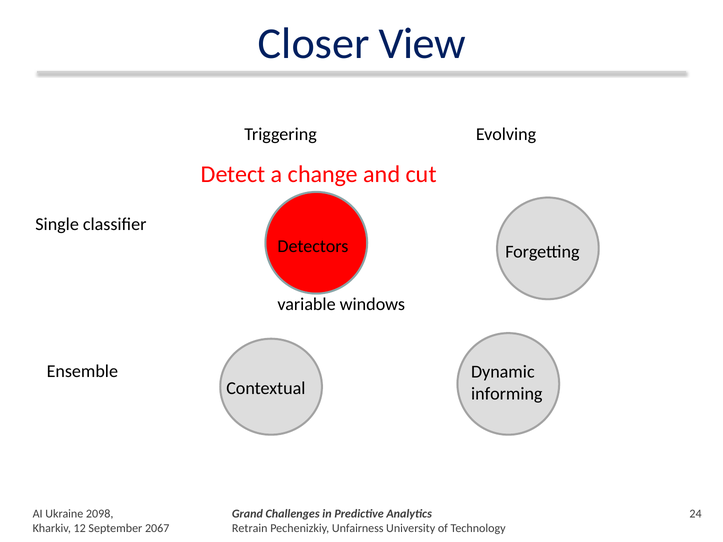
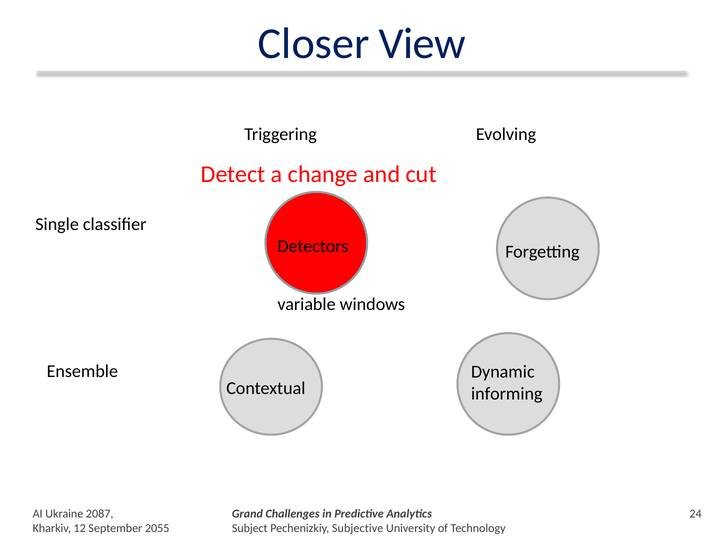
2098: 2098 -> 2087 (100, 514)
2067: 2067 -> 2055 (157, 529)
Retrain: Retrain -> Subject (250, 529)
Unfairness: Unfairness -> Subjective (358, 529)
